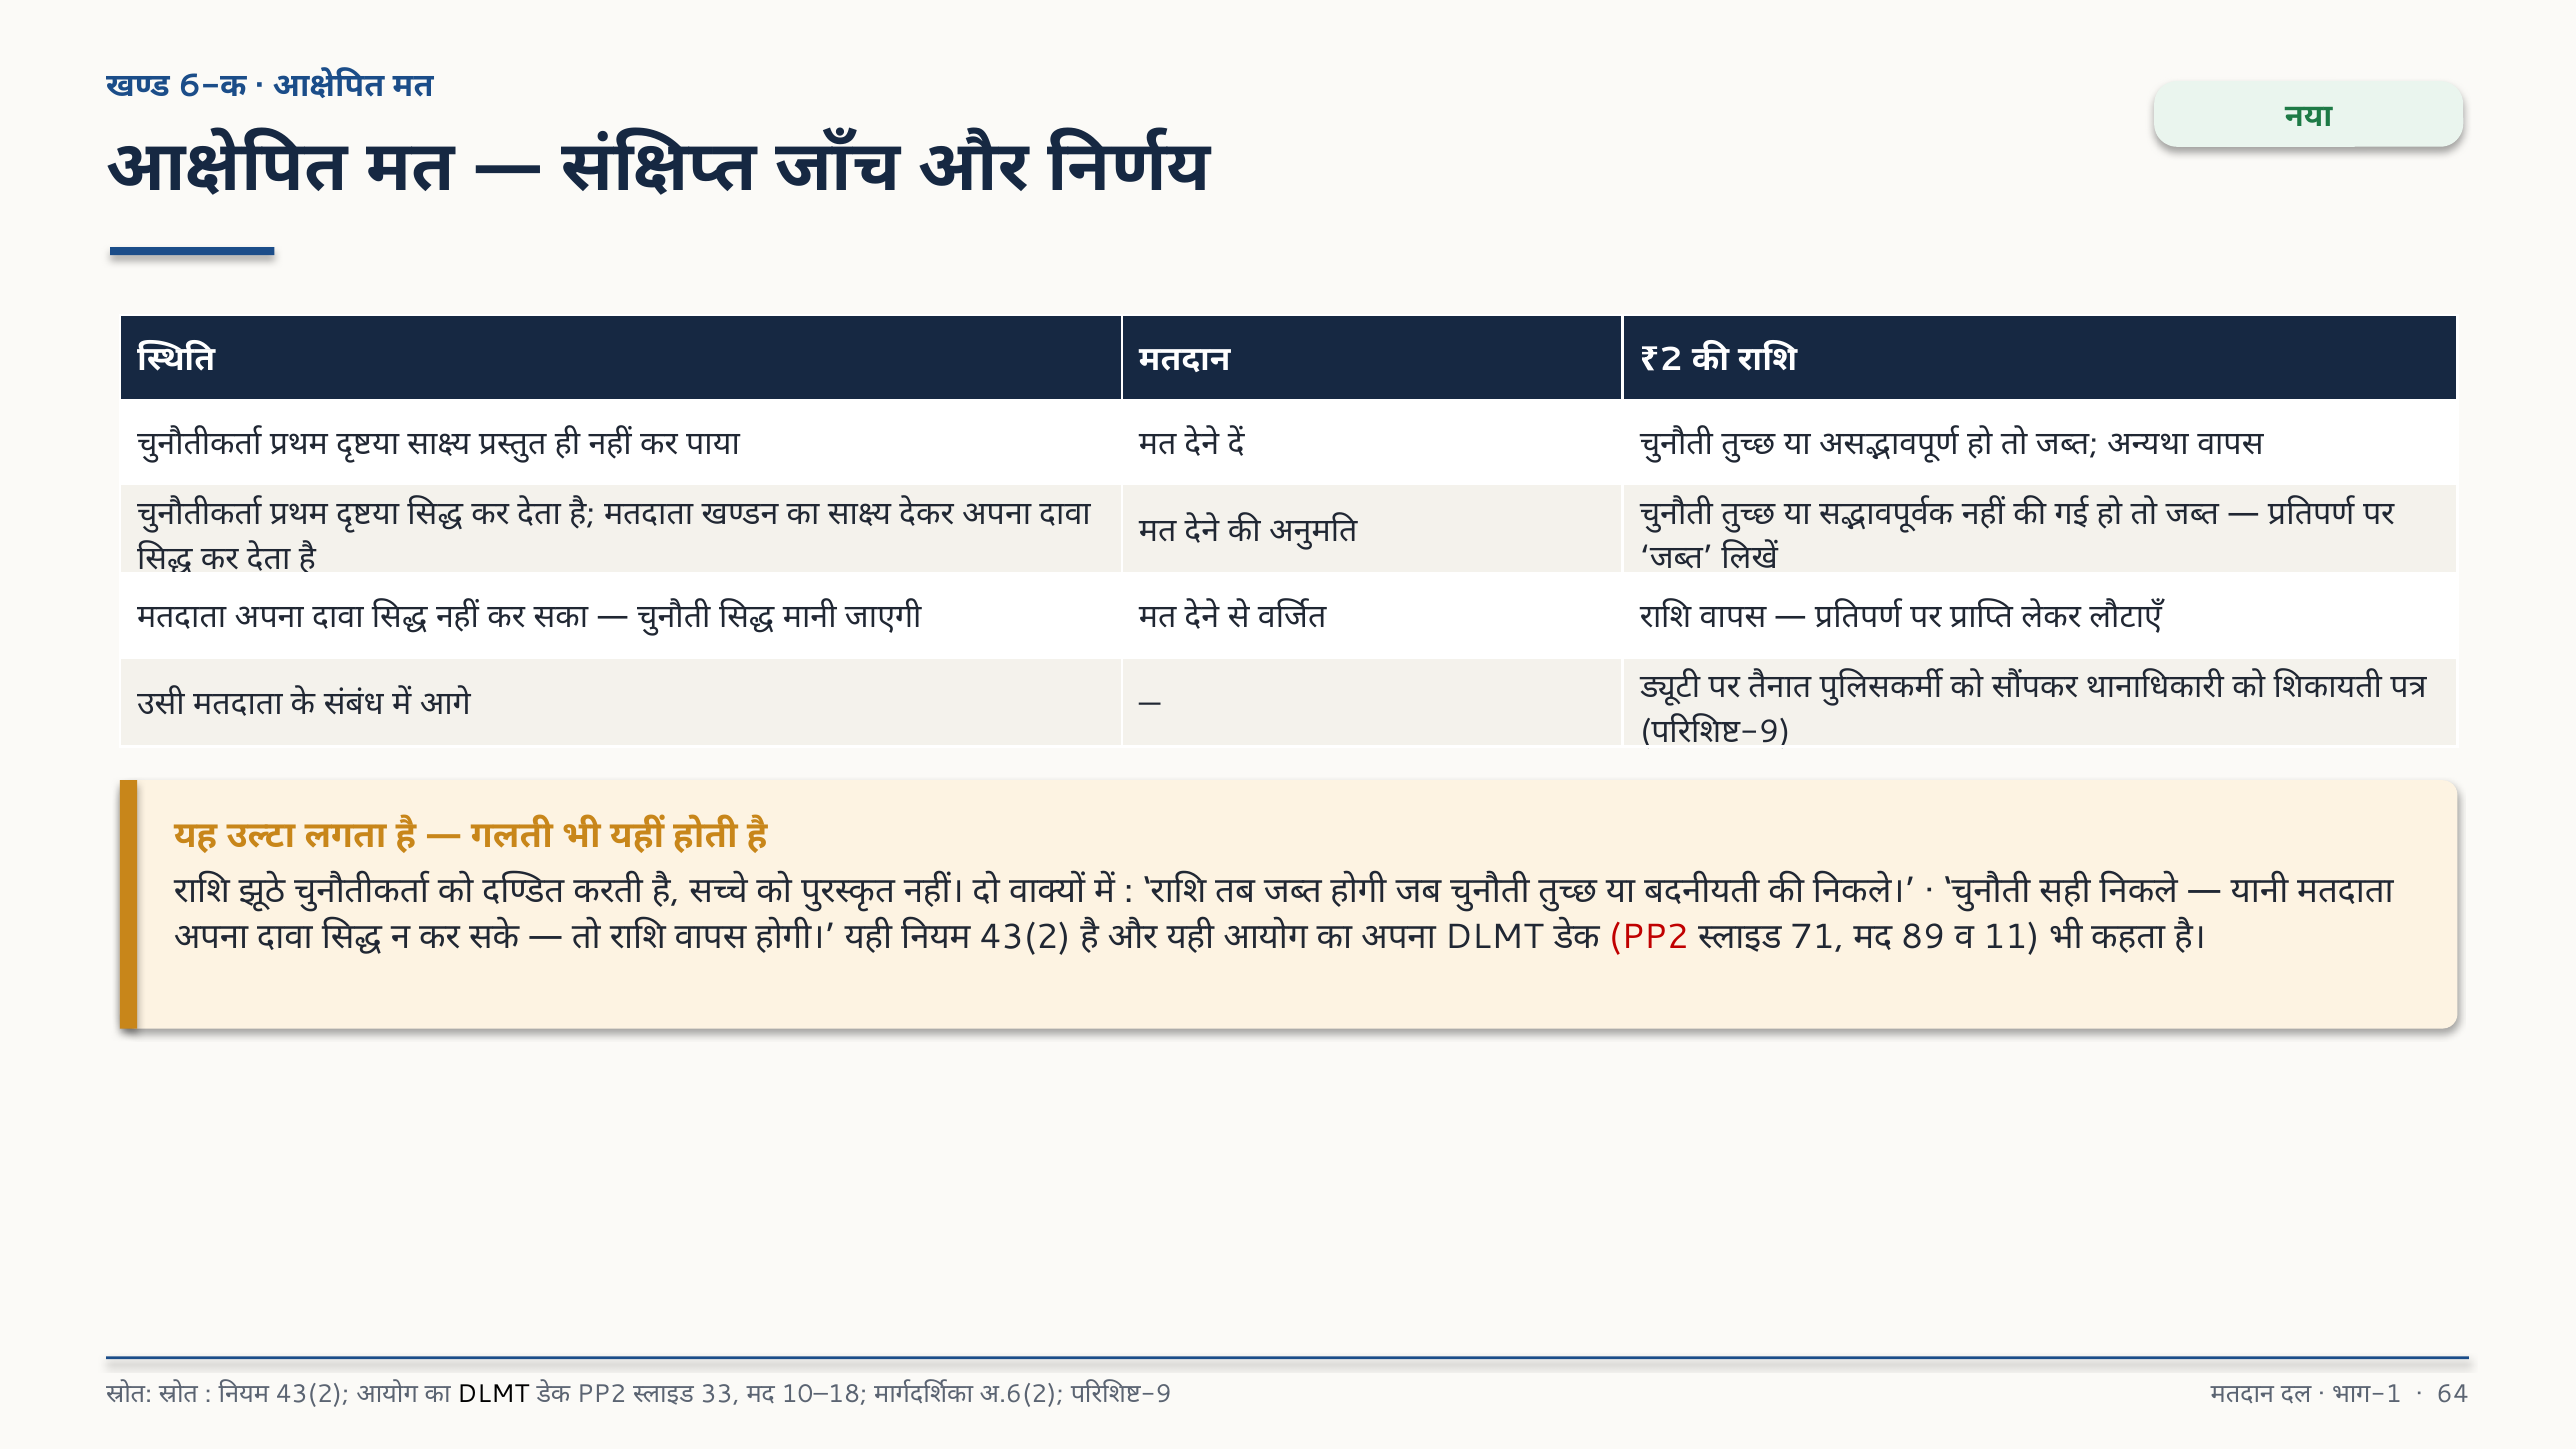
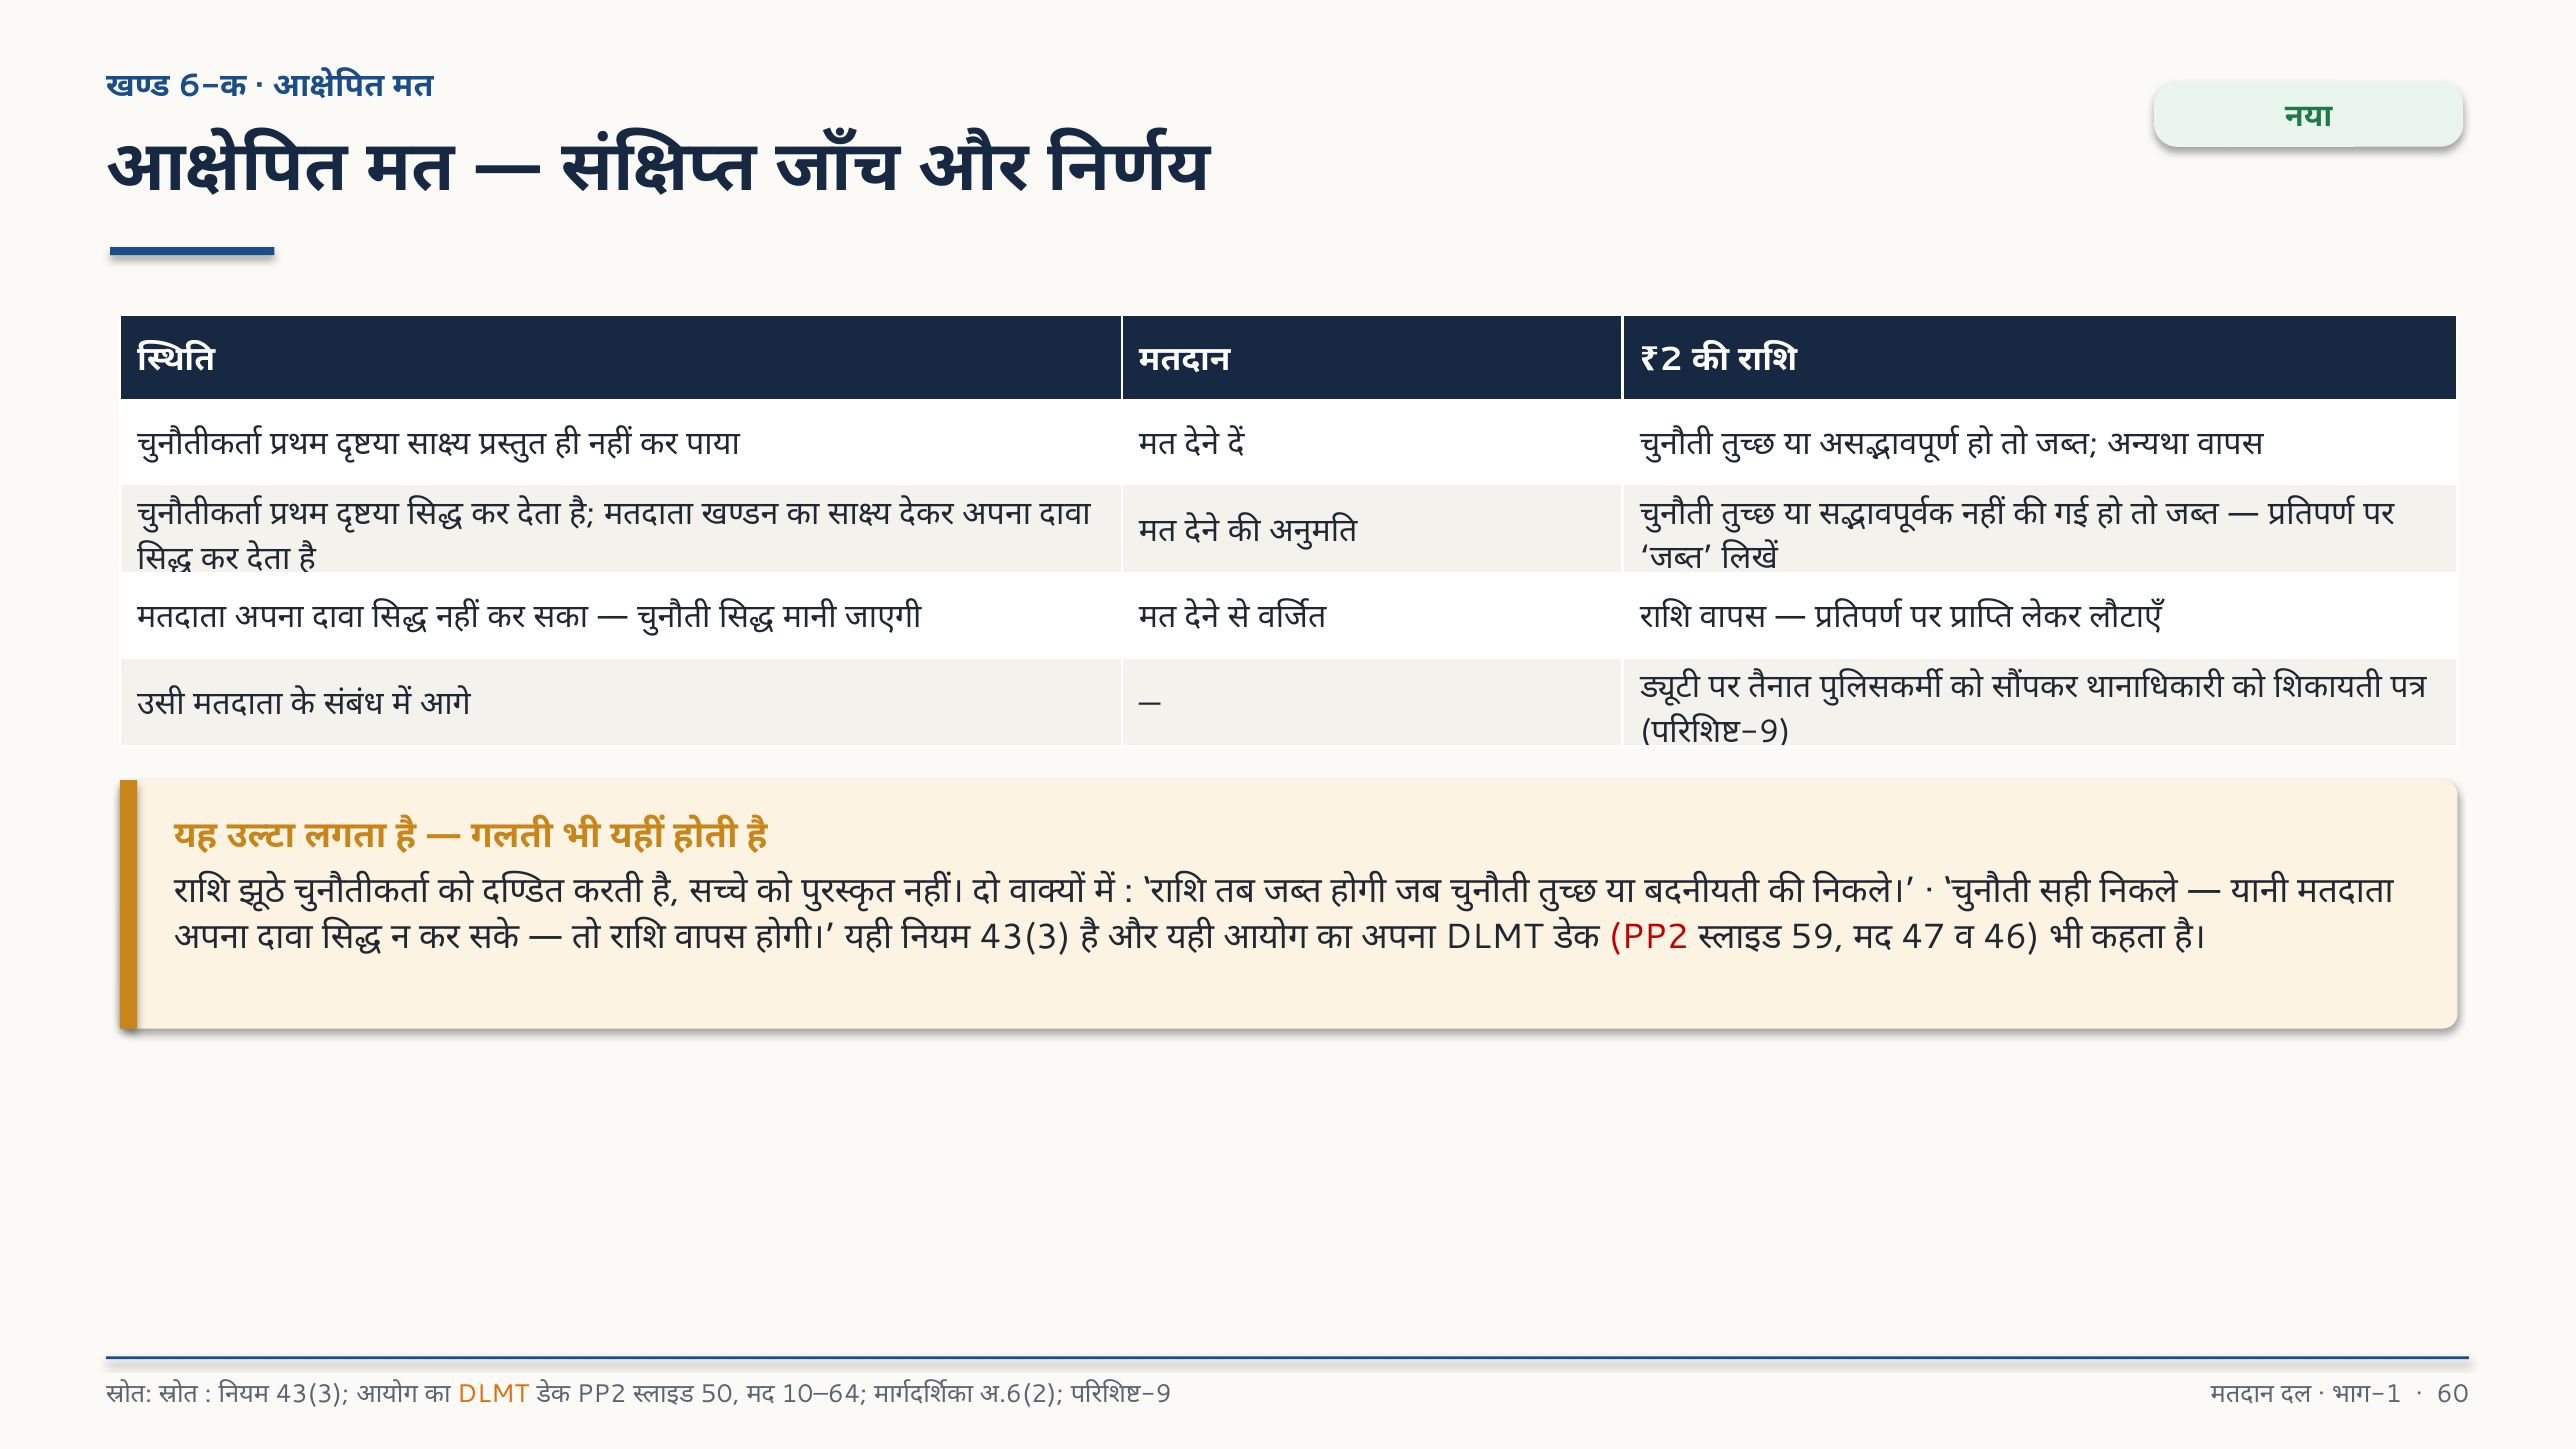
43(2: 43(2 -> 43(3 (1025, 937)
71: 71 -> 59 (1817, 937)
89: 89 -> 47 (1923, 937)
11: 11 -> 46 (2011, 937)
43(2: 43(2 -> 43(3 (312, 1394)
DLMT colour: black -> orange (493, 1394)
33: 33 -> 50 (720, 1394)
10–18: 10–18 -> 10–64 (824, 1394)
64: 64 -> 60 (2453, 1394)
